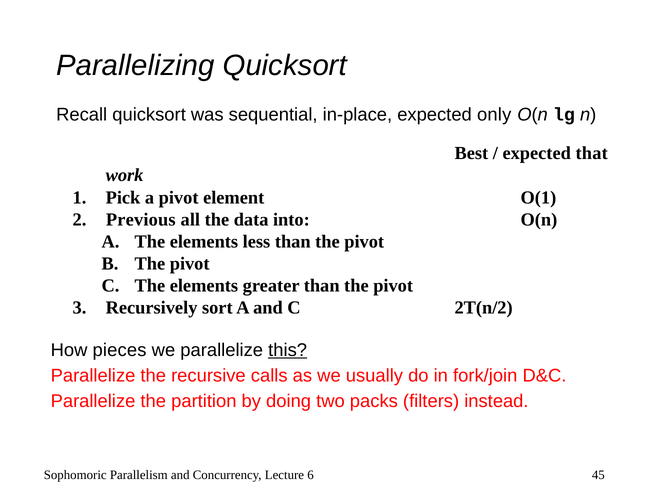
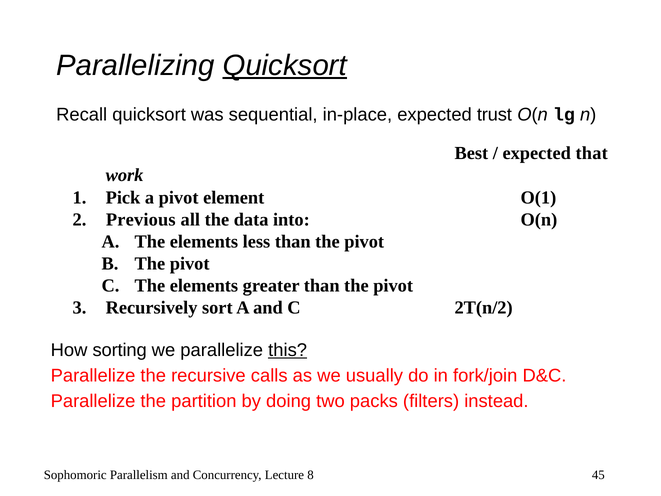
Quicksort underline: none -> present (285, 65)
only: only -> trust (494, 115)
pieces: pieces -> sorting (120, 350)
6: 6 -> 8 (310, 475)
